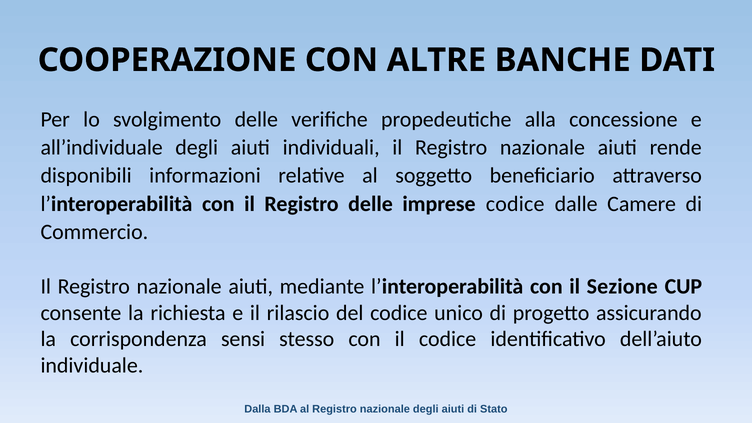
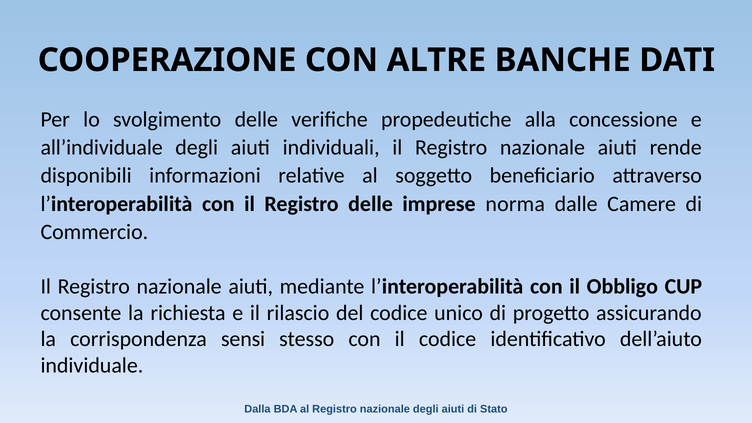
imprese codice: codice -> norma (515, 204)
Sezione: Sezione -> Obbligo (622, 287)
